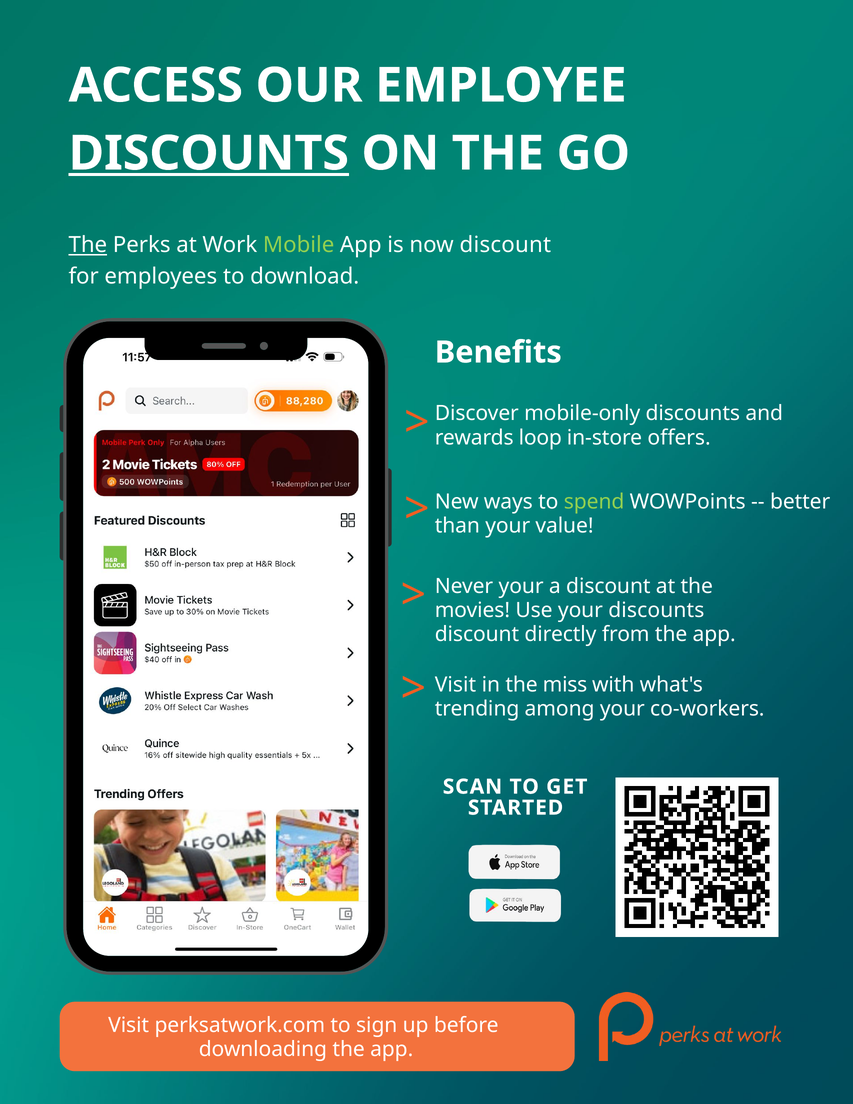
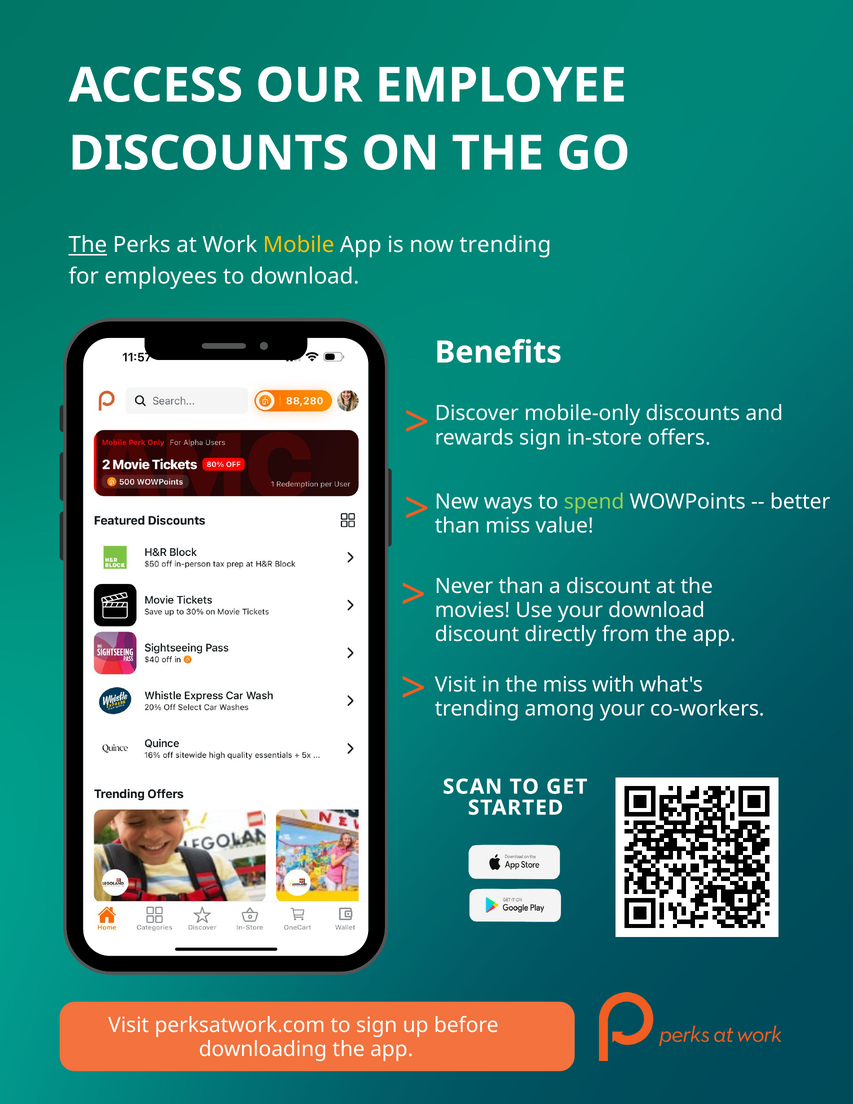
DISCOUNTS underline: present -> none (209, 153)
Mobile colour: light green -> yellow (299, 245)
now discount: discount -> trending (505, 245)
rewards loop: loop -> sign (540, 438)
than your: your -> miss (508, 526)
Never your: your -> than (521, 586)
your discounts: discounts -> download (656, 610)
